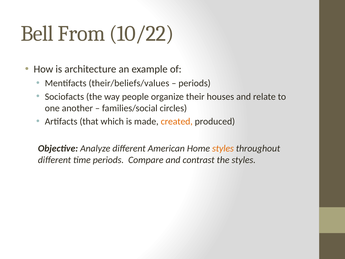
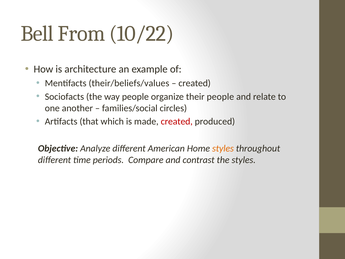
periods: periods -> created (195, 83)
their houses: houses -> people (220, 97)
created colour: orange -> red (177, 121)
